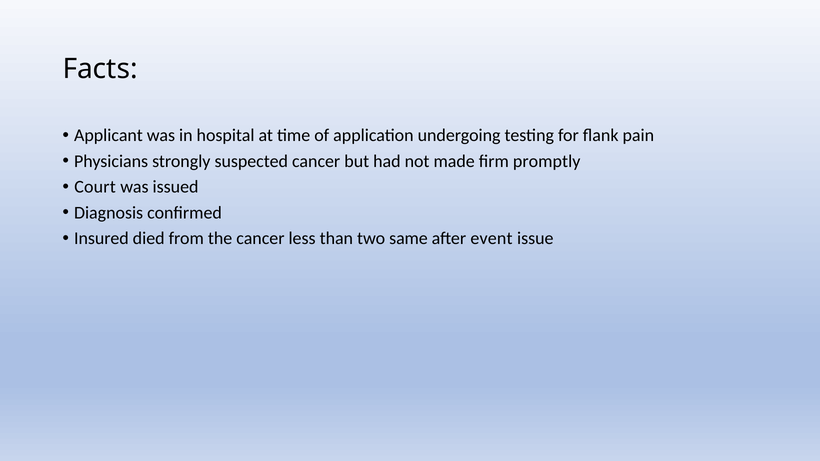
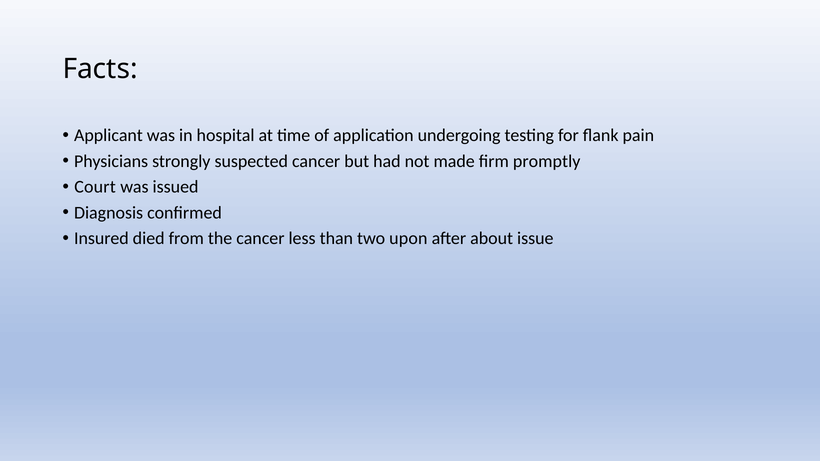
same: same -> upon (408, 239)
event: event -> about (492, 239)
